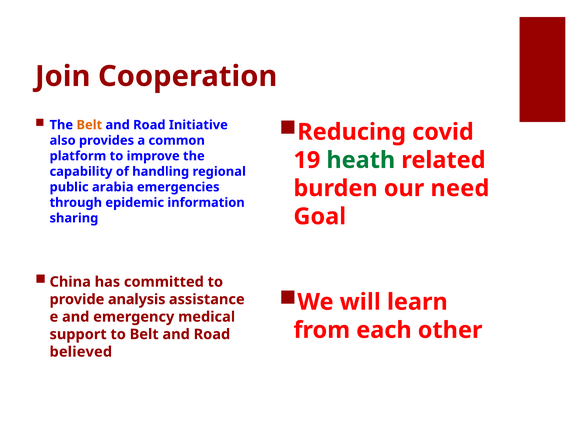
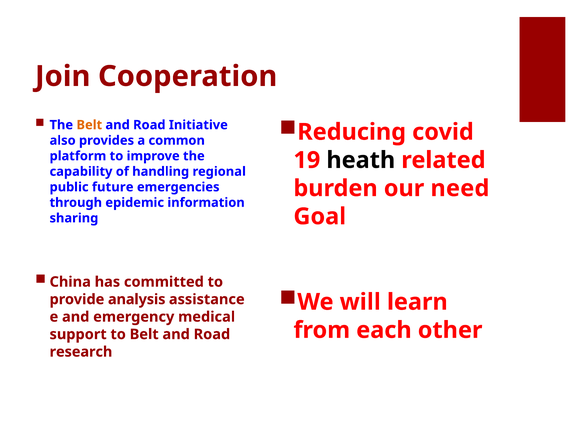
heath colour: green -> black (361, 160)
arabia: arabia -> future (113, 187)
believed: believed -> research (81, 352)
